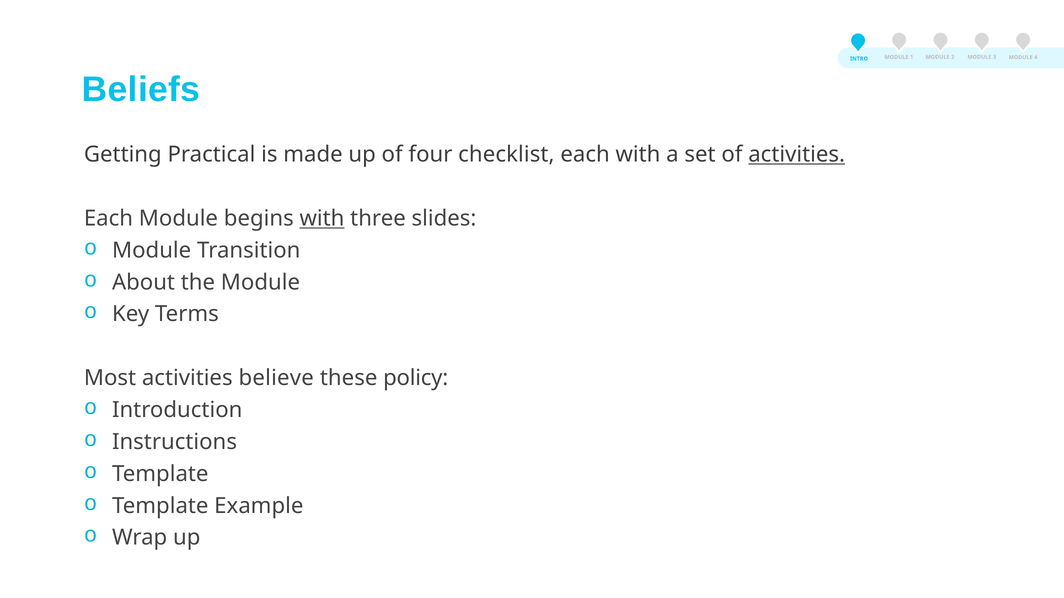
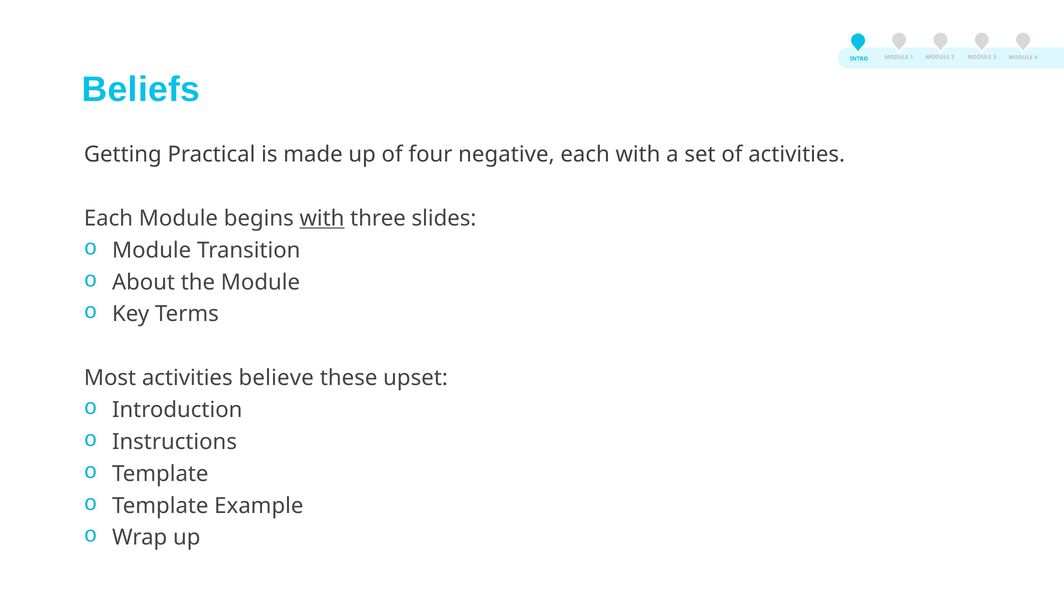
checklist: checklist -> negative (506, 155)
activities underline: present -> none (797, 155)
policy: policy -> upset (416, 378)
